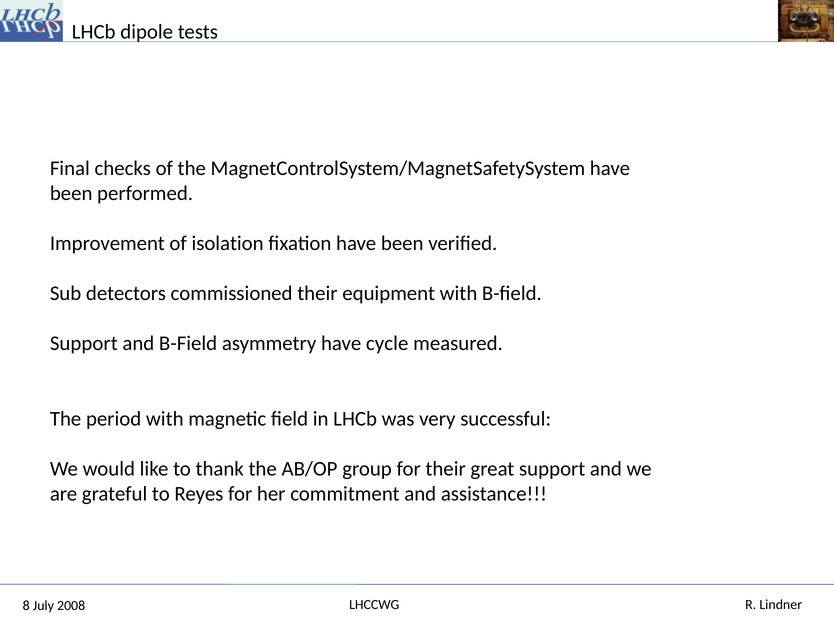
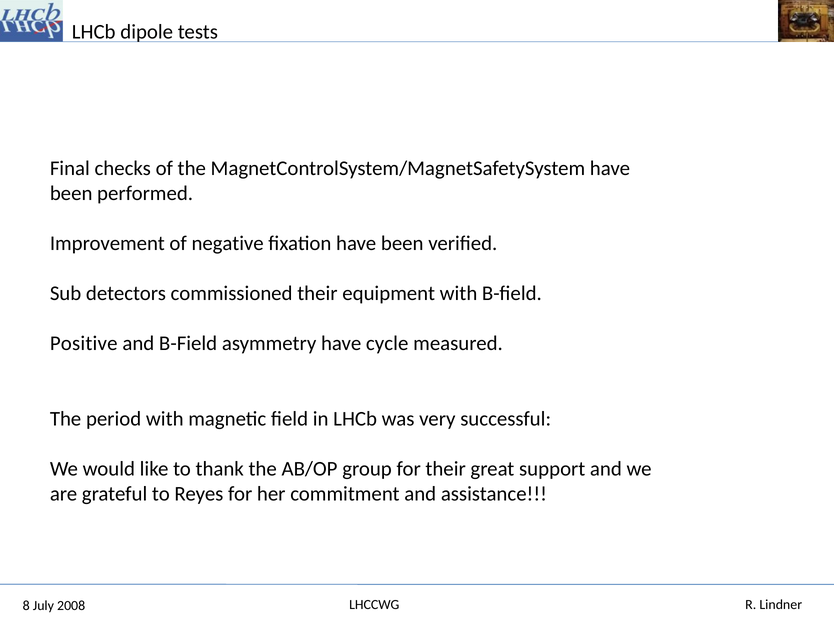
isolation: isolation -> negative (228, 243)
Support: Support -> Positive (84, 343)
